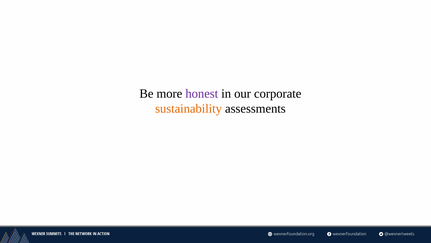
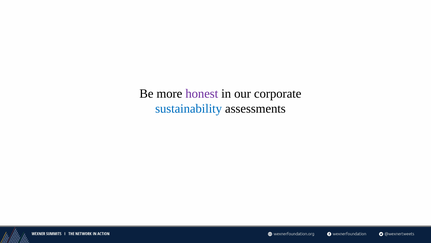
sustainability colour: orange -> blue (189, 109)
